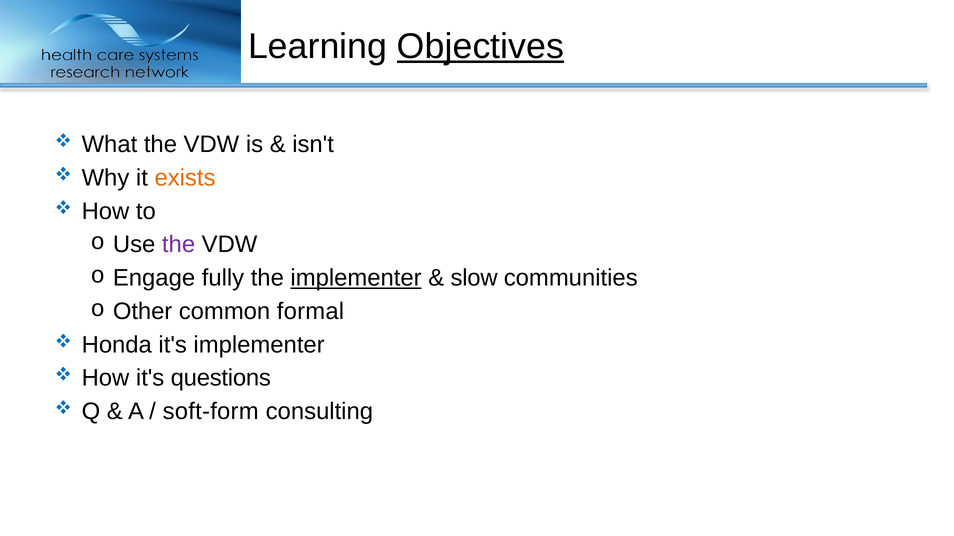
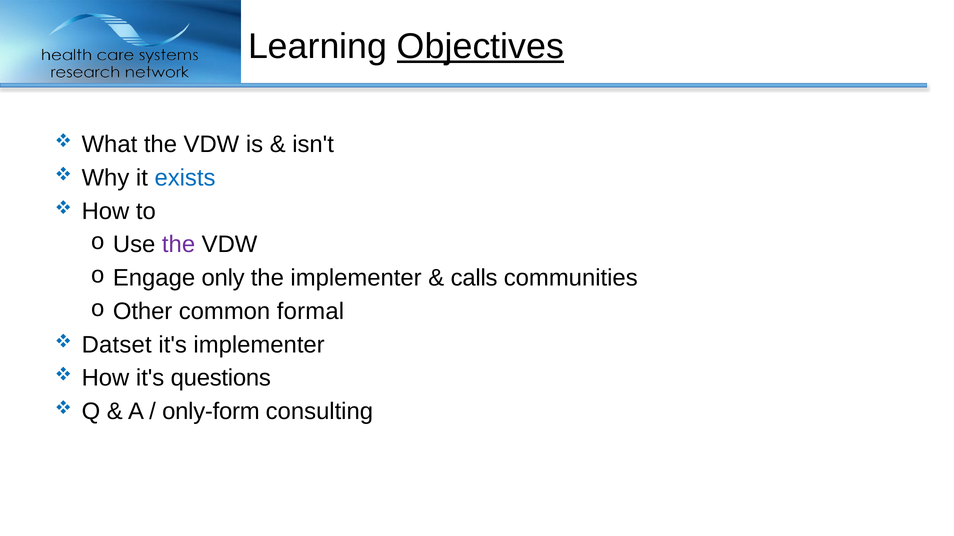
exists colour: orange -> blue (185, 178)
fully: fully -> only (223, 278)
implementer underline: present -> none (356, 278)
slow: slow -> calls (474, 278)
Honda: Honda -> Datset (117, 345)
soft-form: soft-form -> only-form (211, 412)
